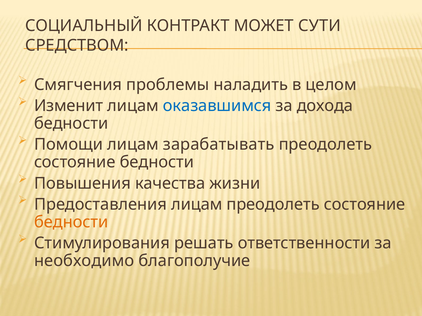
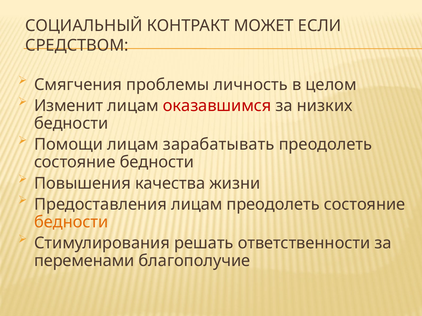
СУТИ: СУТИ -> ЕСЛИ (320, 26)
наладить: наладить -> личность (251, 85)
оказавшимся colour: blue -> red (217, 106)
дохода: дохода -> низких (325, 106)
необходимо: необходимо -> переменами (84, 261)
